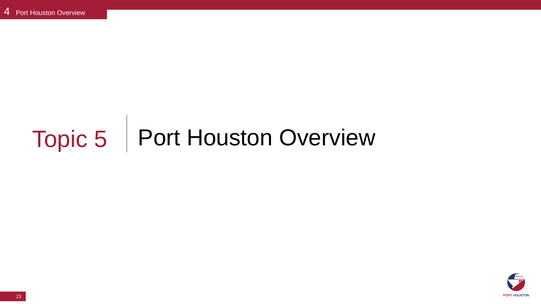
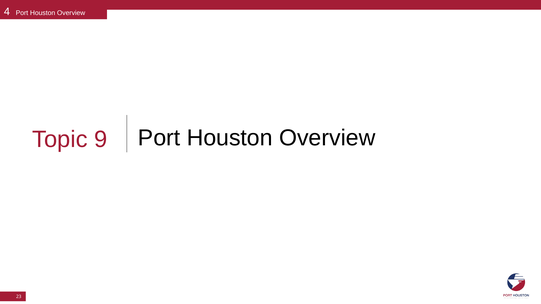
5: 5 -> 9 (101, 140)
